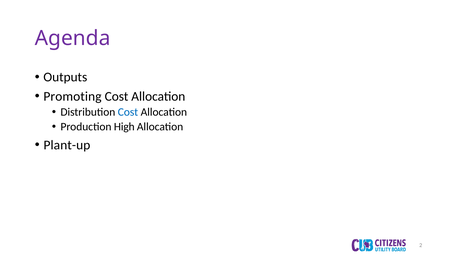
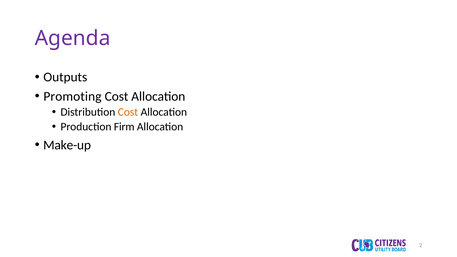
Cost colour: blue -> orange (128, 112)
High: High -> Firm (124, 127)
Plant-up: Plant-up -> Make-up (67, 145)
